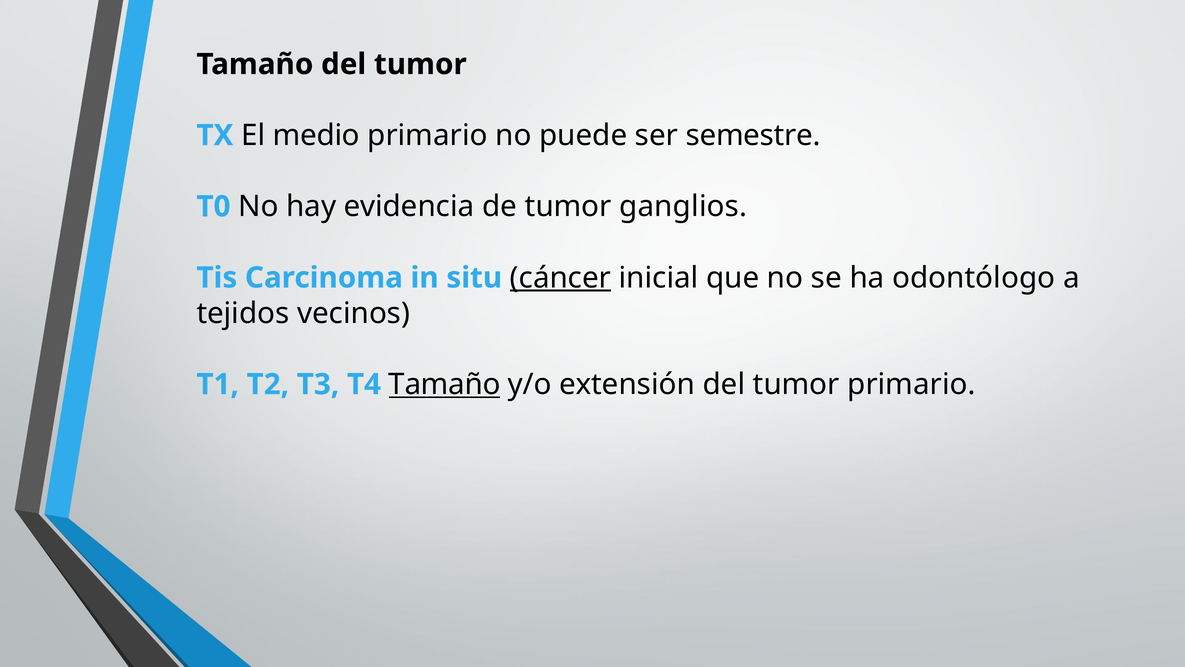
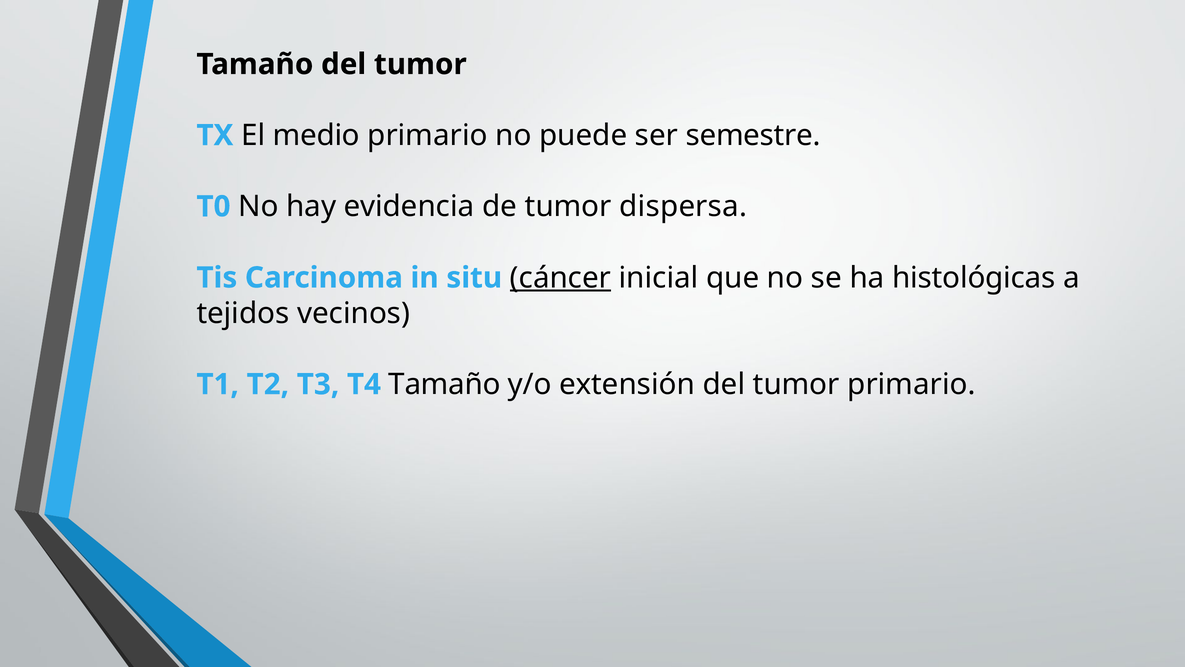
ganglios: ganglios -> dispersa (683, 206)
odontólogo: odontólogo -> histológicas (974, 278)
Tamaño underline: present -> none (445, 384)
